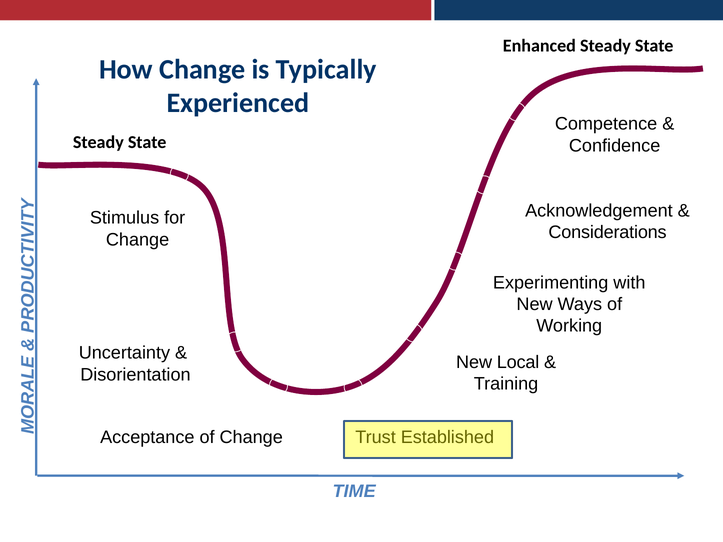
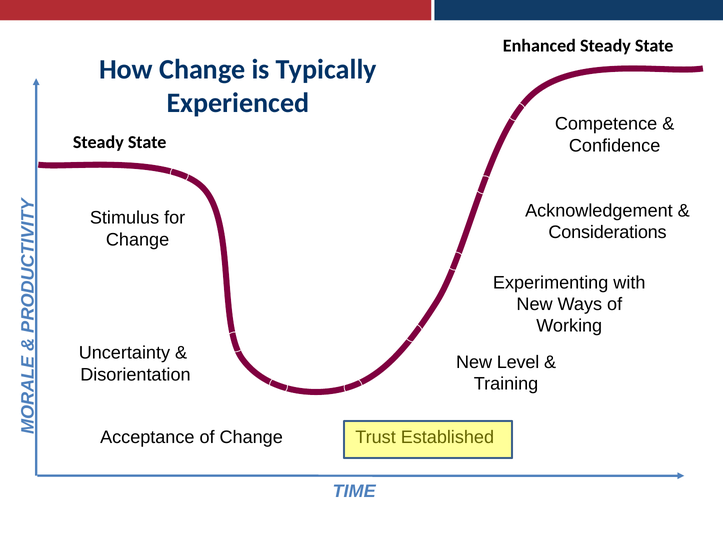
Local: Local -> Level (518, 362)
